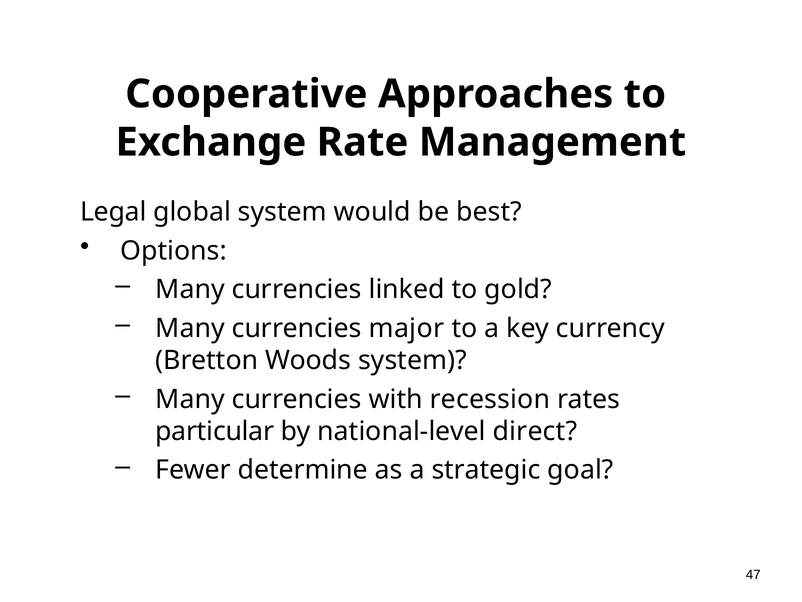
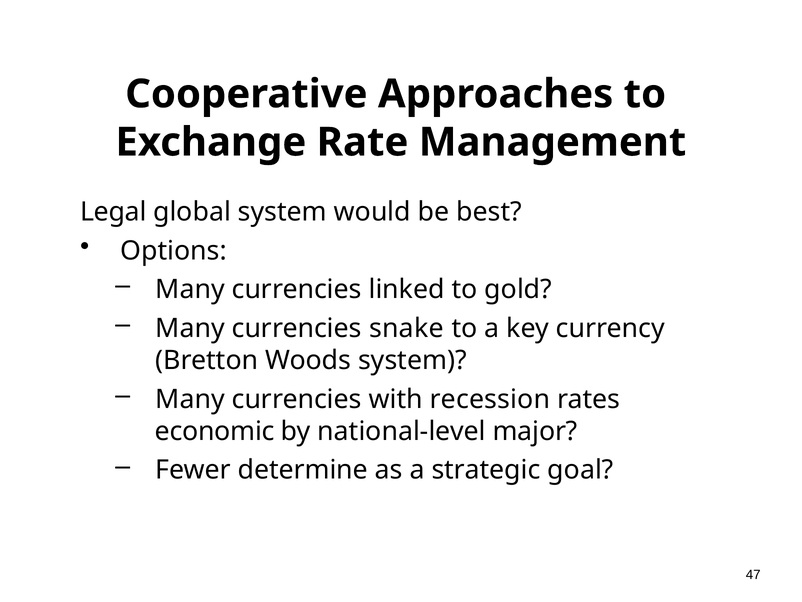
major: major -> snake (406, 328)
particular: particular -> economic (215, 431)
direct: direct -> major (535, 431)
